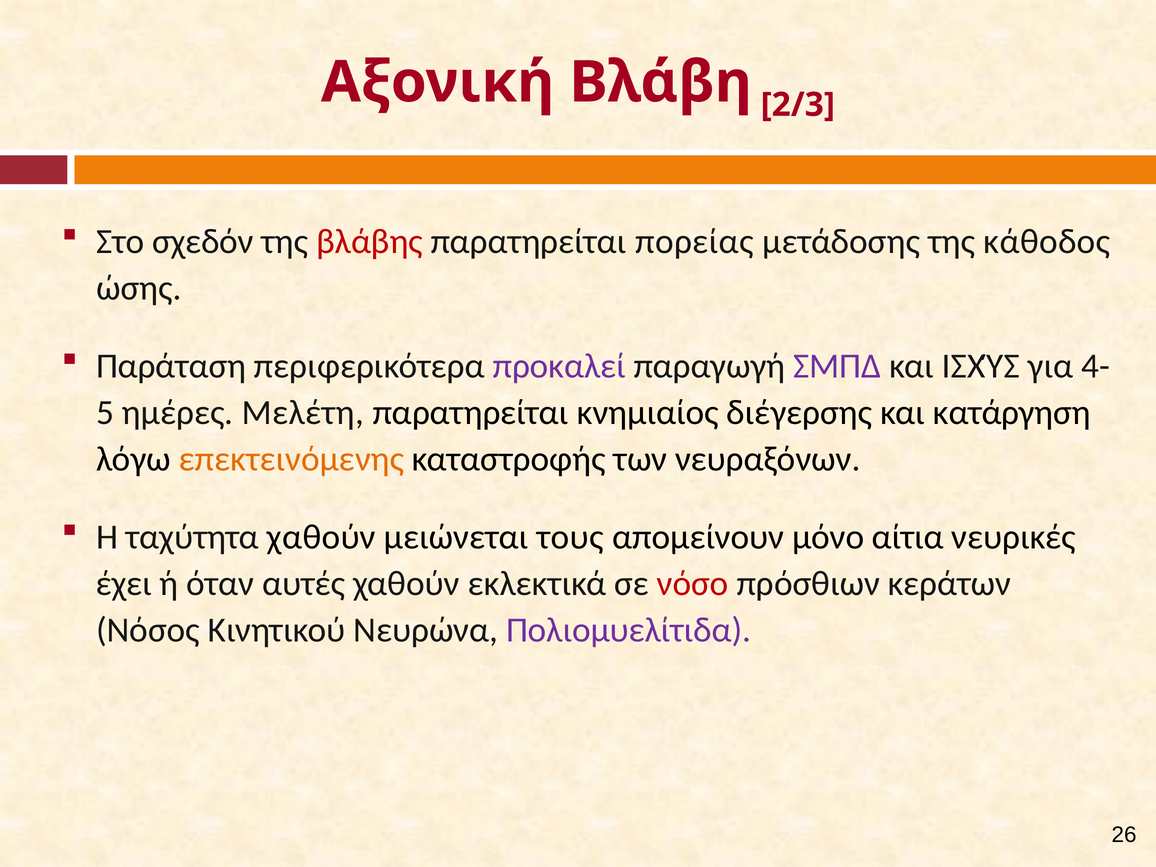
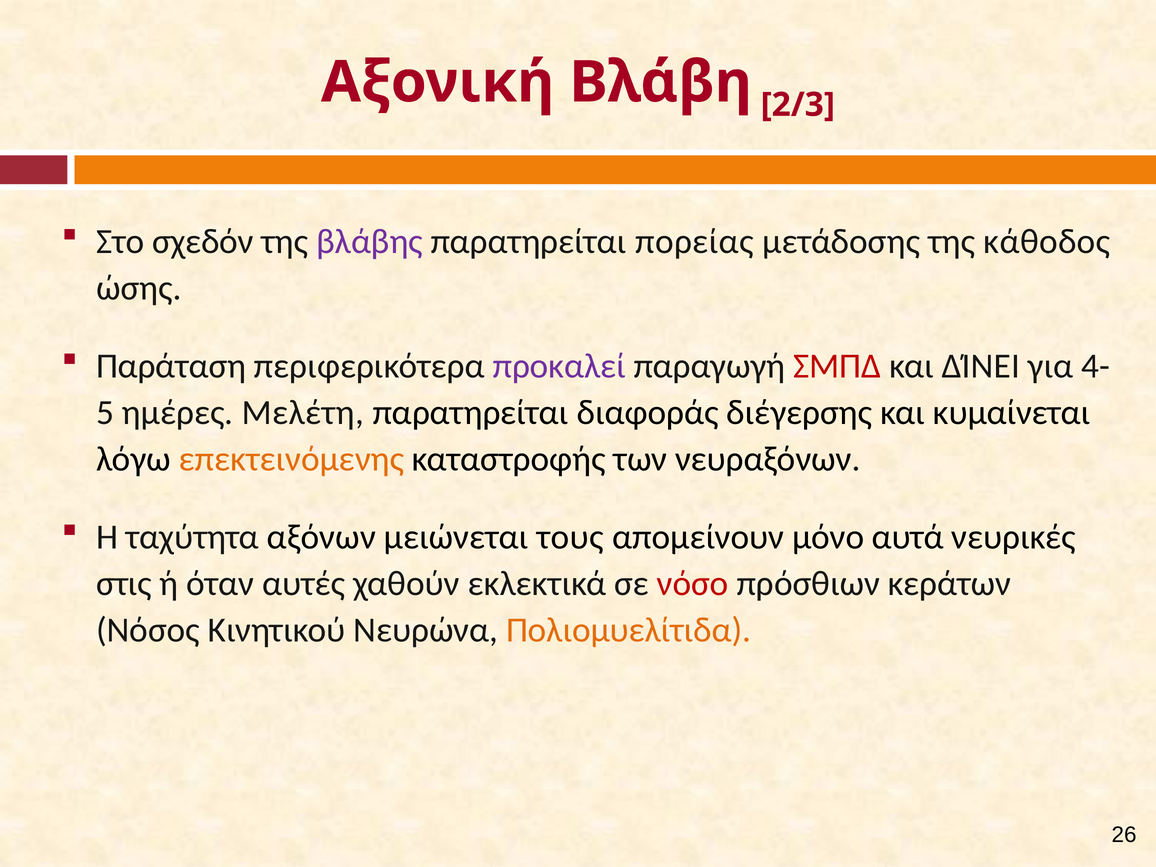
βλάβης colour: red -> purple (370, 241)
ΣΜΠΔ colour: purple -> red (837, 366)
ΙΣΧΎΣ: ΙΣΧΎΣ -> ΔΊΝΕΙ (981, 366)
κνημιαίος: κνημιαίος -> διαφοράς (648, 413)
κατάργηση: κατάργηση -> κυμαίνεται (1012, 413)
ταχύτητα χαθούν: χαθούν -> αξόνων (321, 537)
αίτια: αίτια -> αυτά (908, 537)
έχει: έχει -> στις (124, 584)
Πολιομυελίτιδα colour: purple -> orange (629, 630)
